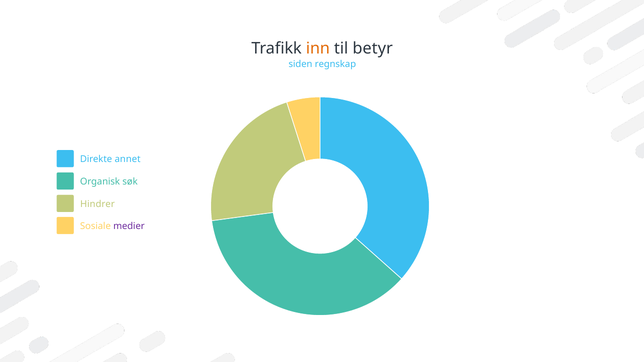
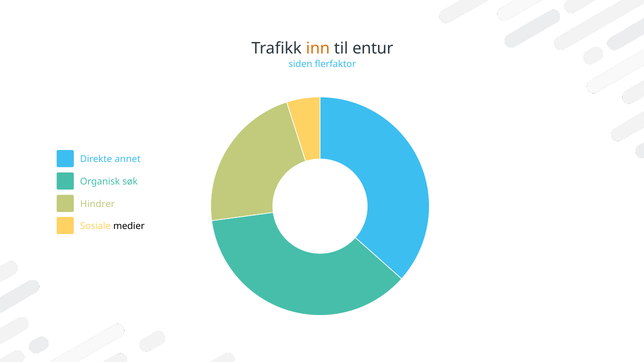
betyr: betyr -> entur (373, 49)
regnskap: regnskap -> flerfaktor (335, 64)
medier colour: purple -> black (129, 226)
